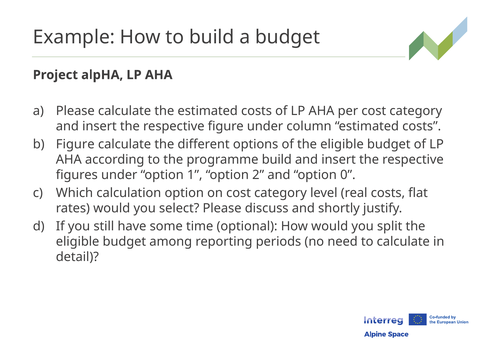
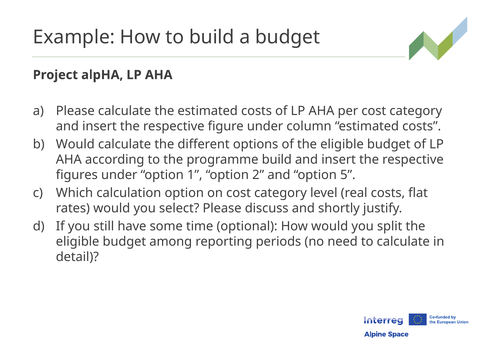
Figure: Figure -> Would (75, 144)
0: 0 -> 5 (348, 175)
